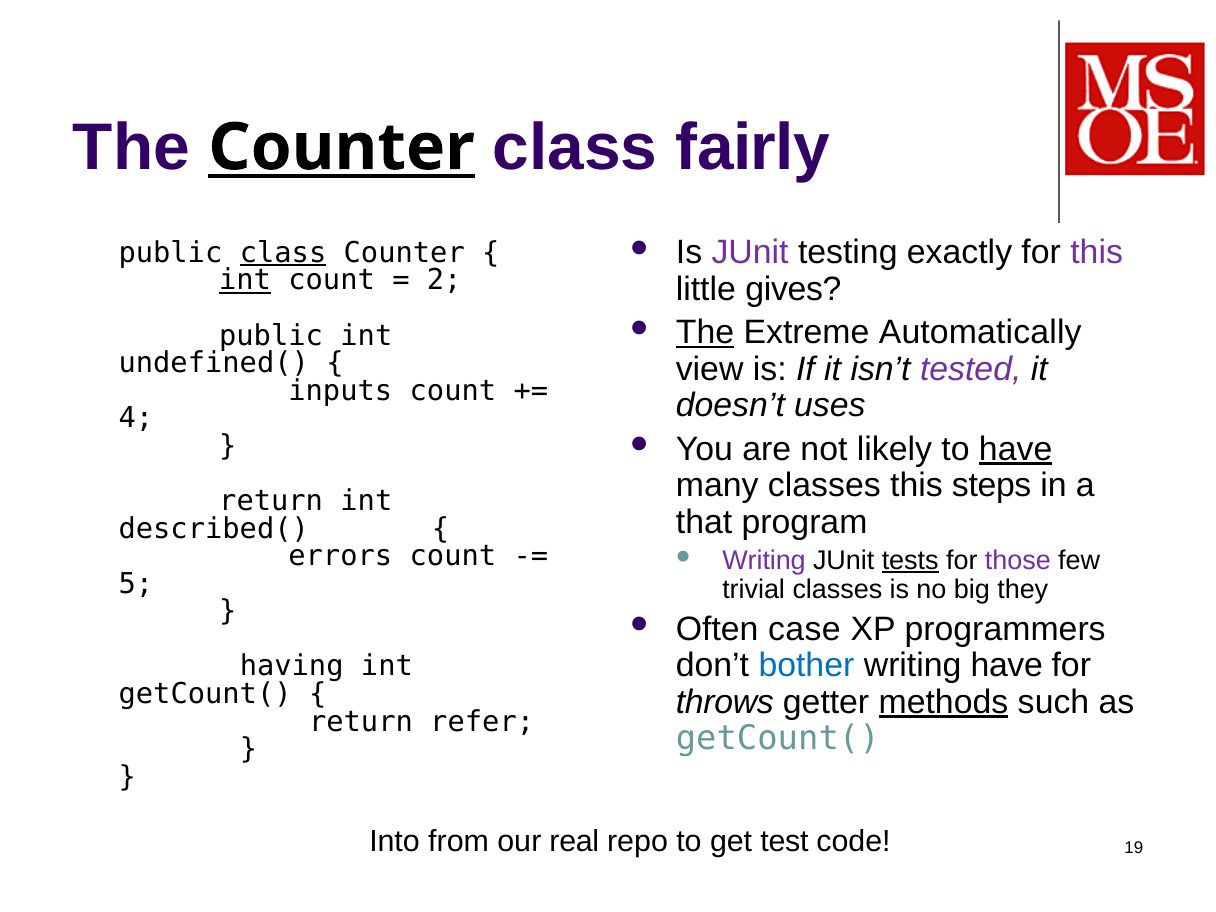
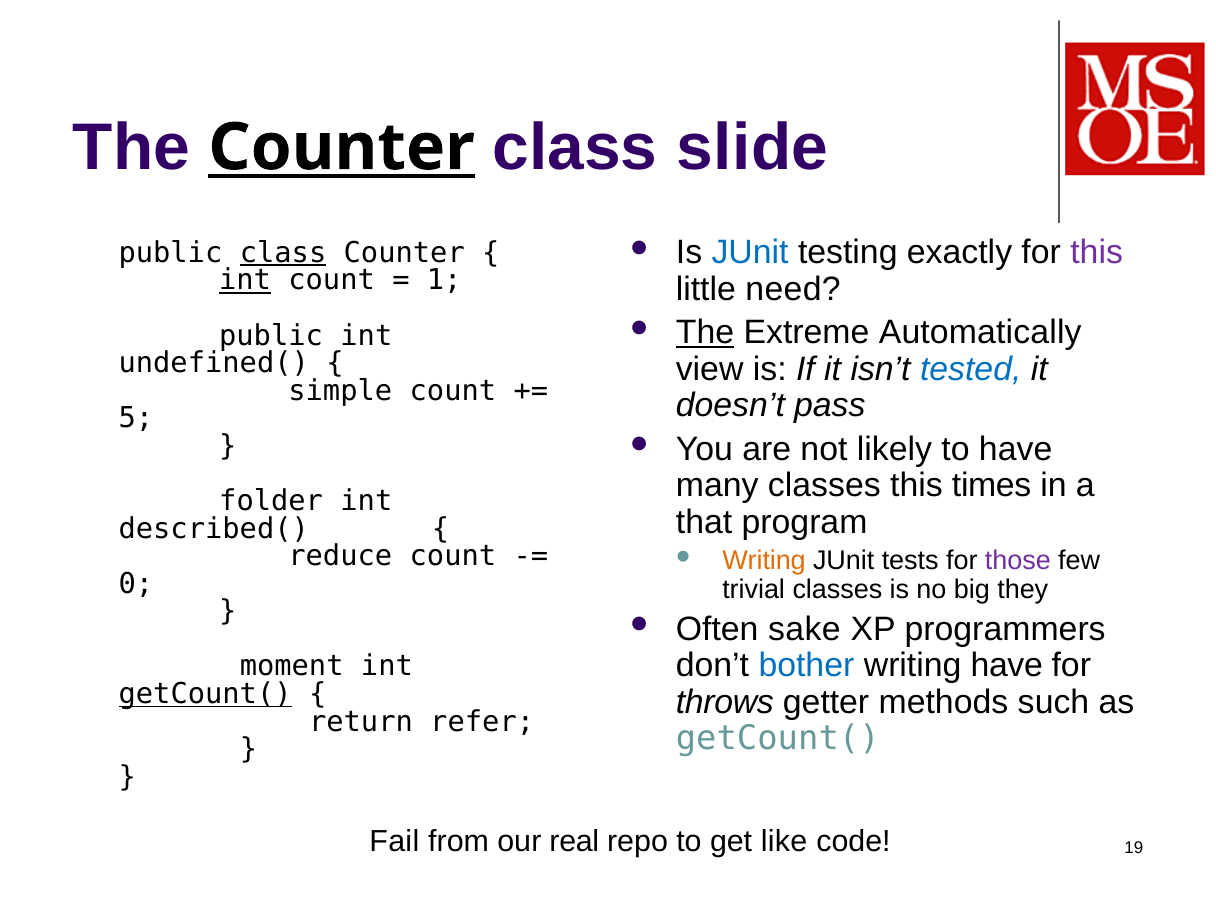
fairly: fairly -> slide (752, 147)
JUnit colour: purple -> blue (750, 253)
2: 2 -> 1 (444, 280)
gives: gives -> need (793, 289)
tested colour: purple -> blue (971, 369)
inputs: inputs -> simple (340, 391)
uses: uses -> pass (830, 406)
4: 4 -> 5 (136, 418)
have underline: present -> none (1016, 449)
steps: steps -> times (992, 485)
return: return -> folder (271, 501)
errors: errors -> reduce (340, 556)
Writing colour: purple -> orange (764, 560)
tests underline: present -> none (910, 560)
5: 5 -> 0 (136, 584)
case: case -> sake (804, 629)
having: having -> moment (292, 666)
getCount( underline: none -> present (205, 694)
methods underline: present -> none (943, 702)
Into: Into -> Fail (394, 842)
test: test -> like (784, 842)
